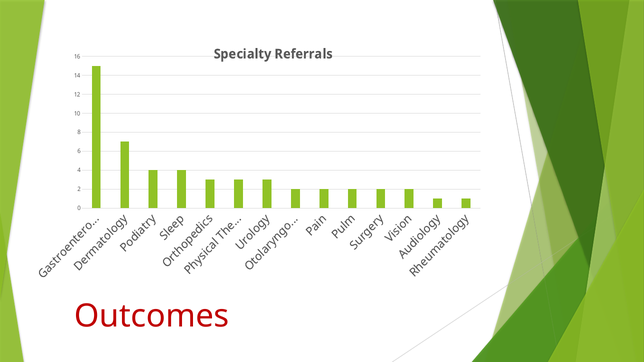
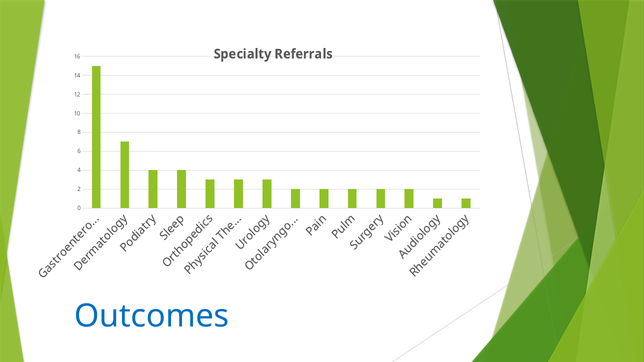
Outcomes colour: red -> blue (152, 316)
